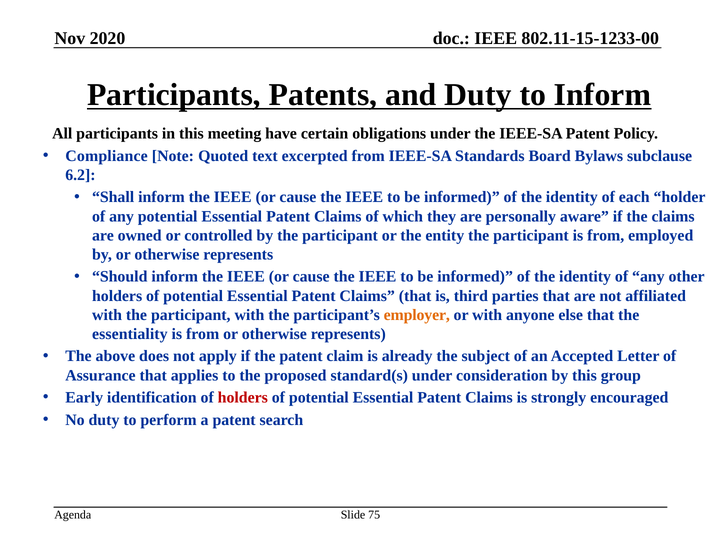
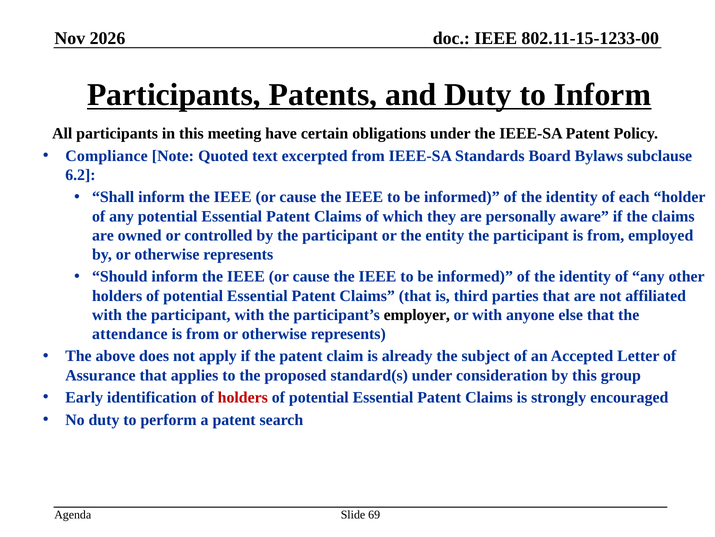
2020: 2020 -> 2026 (108, 38)
employer colour: orange -> black (417, 314)
essentiality: essentiality -> attendance (130, 334)
75: 75 -> 69 (374, 514)
